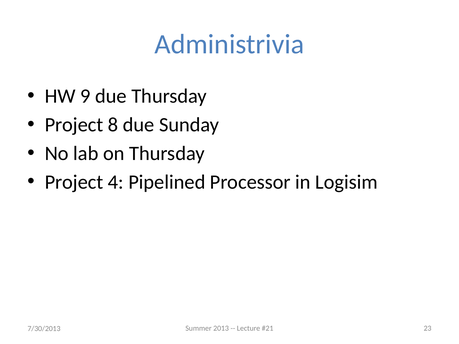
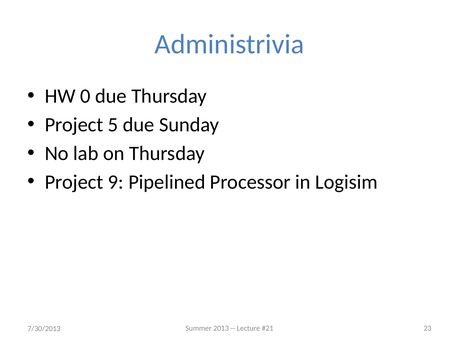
9: 9 -> 0 (85, 96)
8: 8 -> 5 (113, 125)
4: 4 -> 9 (116, 182)
